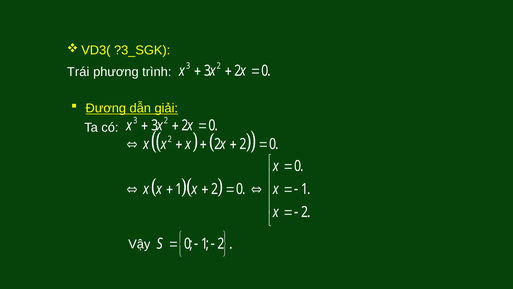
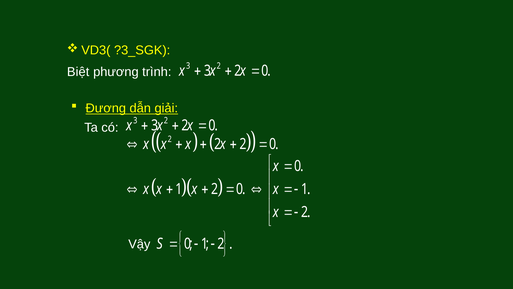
Trái: Trái -> Biệt (78, 72)
